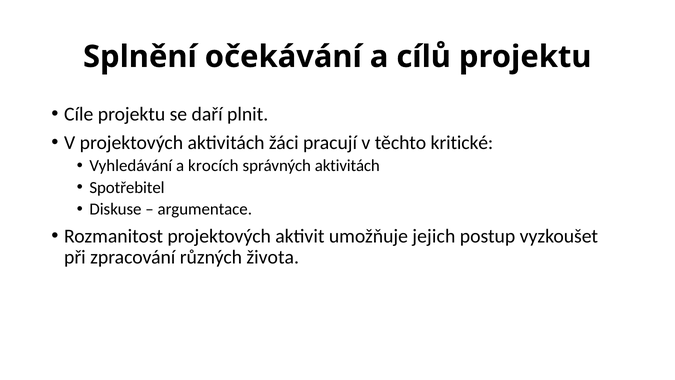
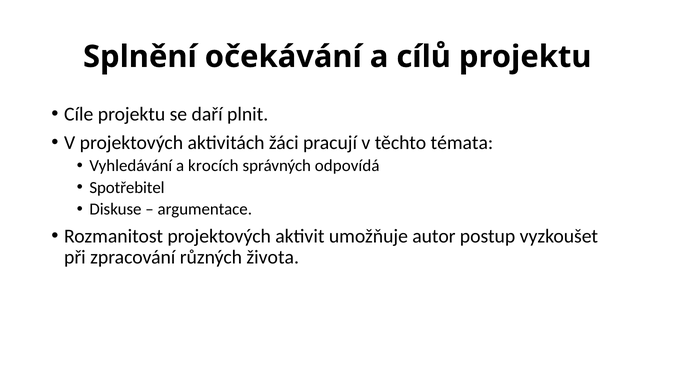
kritické: kritické -> témata (462, 142)
správných aktivitách: aktivitách -> odpovídá (347, 166)
jejich: jejich -> autor (434, 236)
